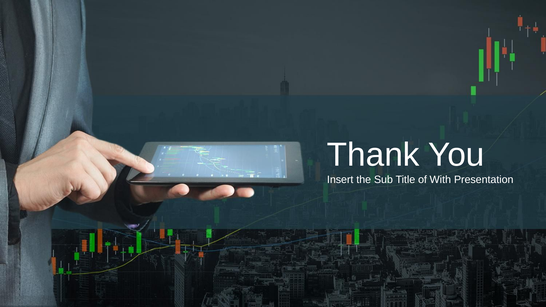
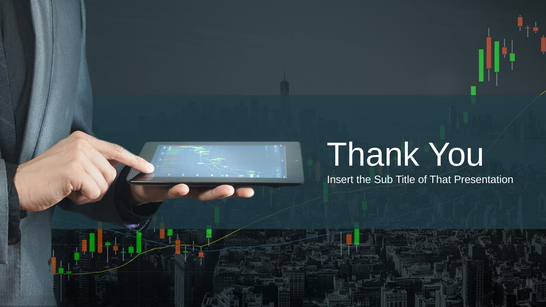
With: With -> That (440, 180)
